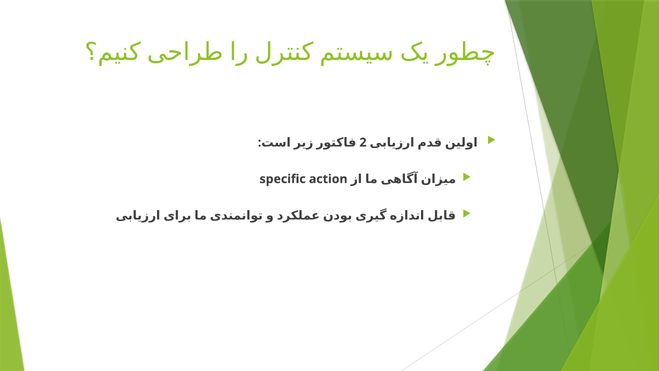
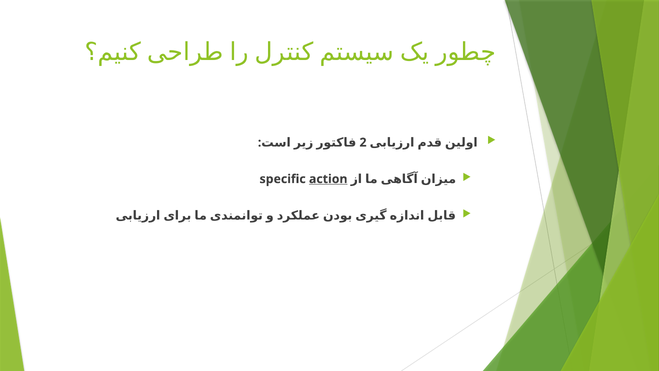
action underline: none -> present (328, 179)
